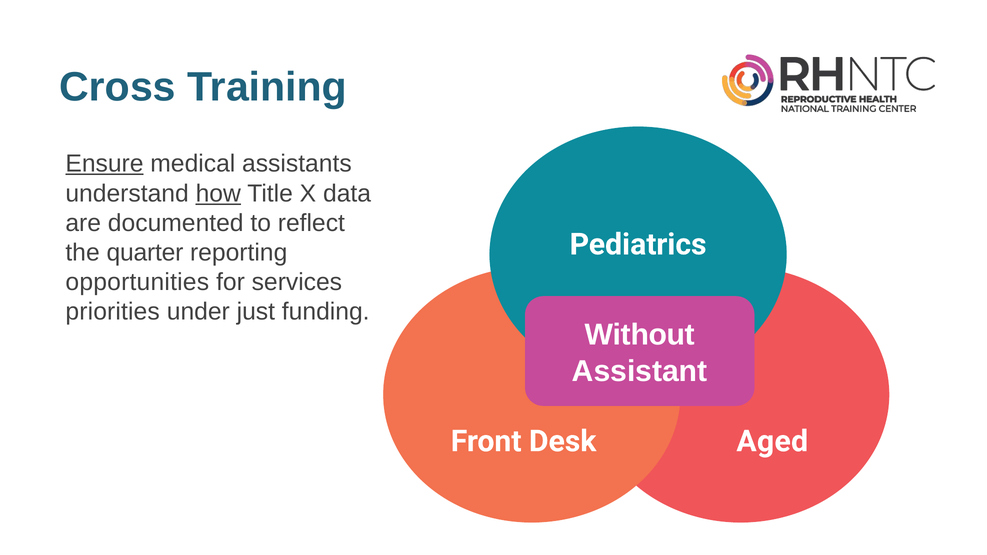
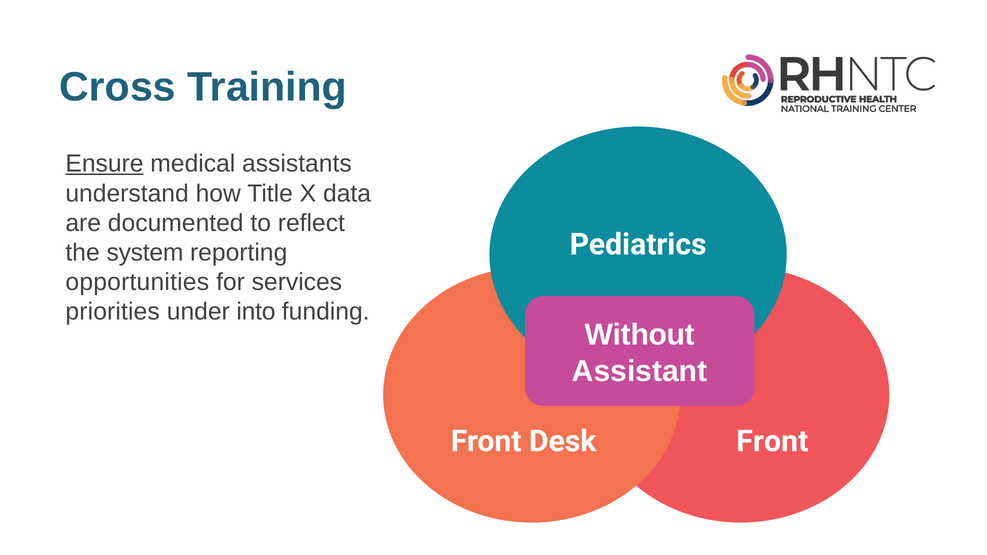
how underline: present -> none (218, 193)
quarter: quarter -> system (145, 253)
just: just -> into (256, 312)
Aged: Aged -> Front (772, 441)
